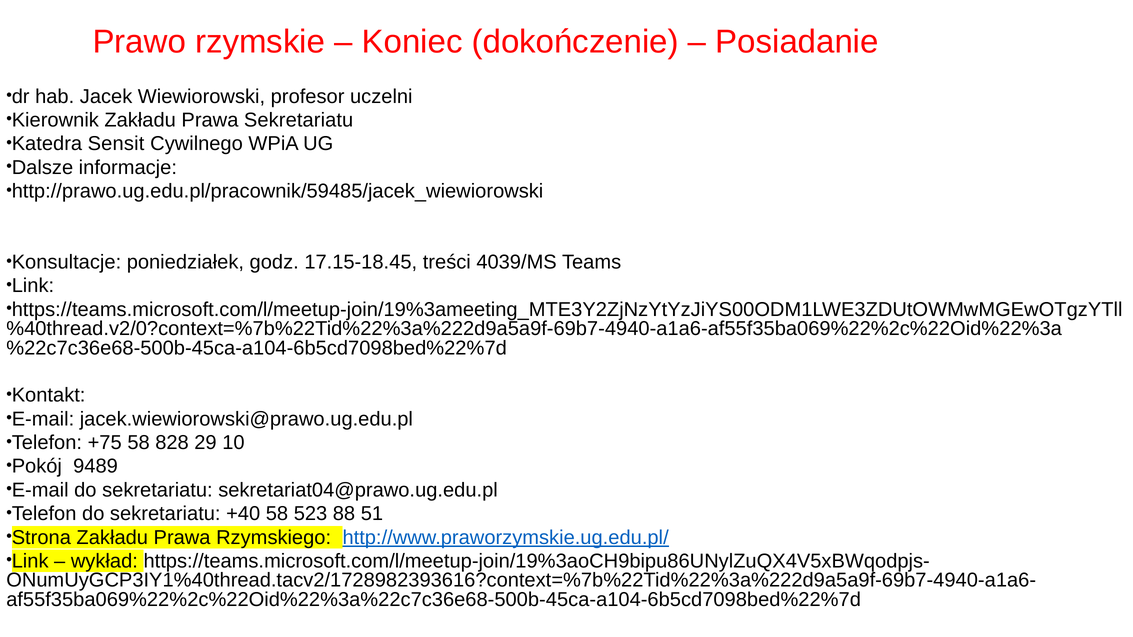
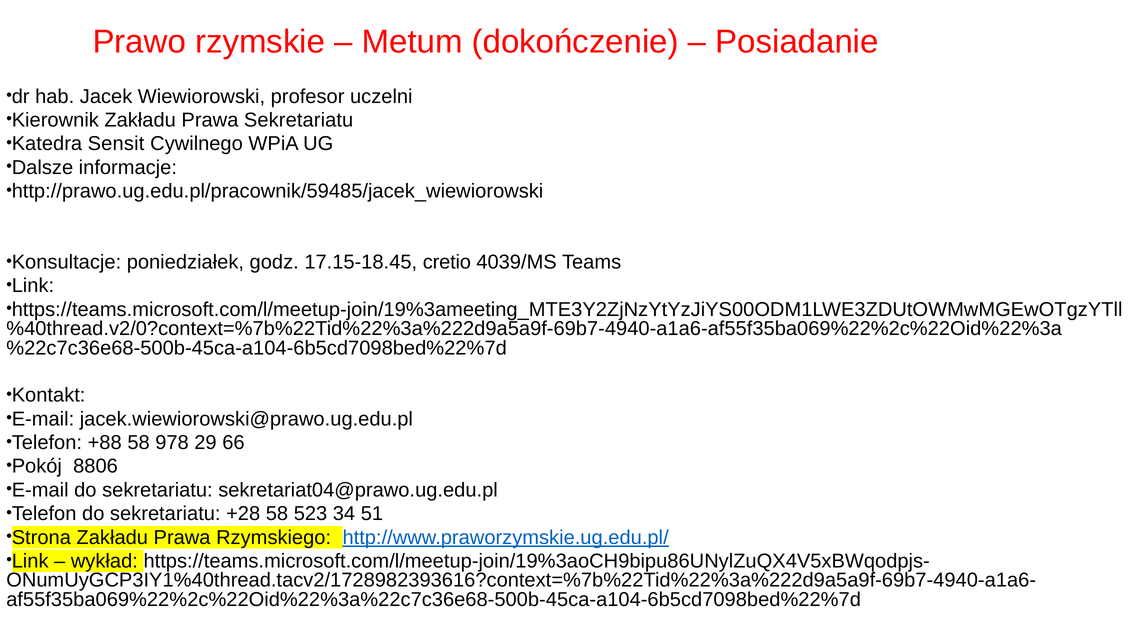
Koniec: Koniec -> Metum (412, 42)
treści: treści -> cretio (447, 262)
+75: +75 -> +88 (105, 443)
828: 828 -> 978 (172, 443)
10: 10 -> 66 (233, 443)
9489: 9489 -> 8806 (96, 467)
+40: +40 -> +28 (243, 514)
88: 88 -> 34 (344, 514)
